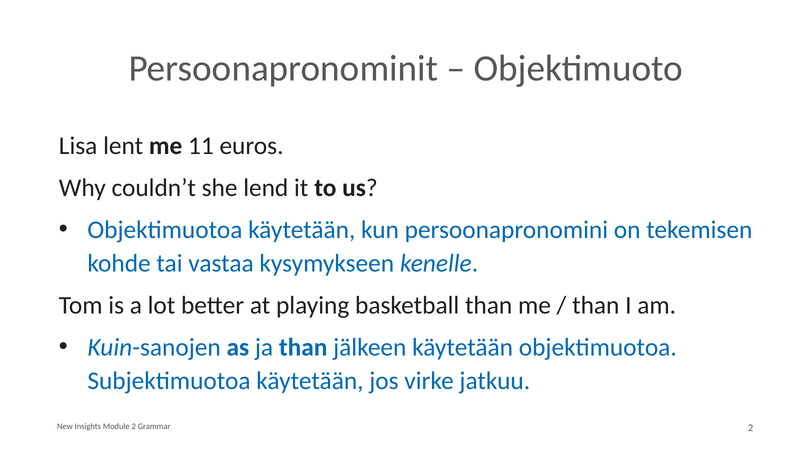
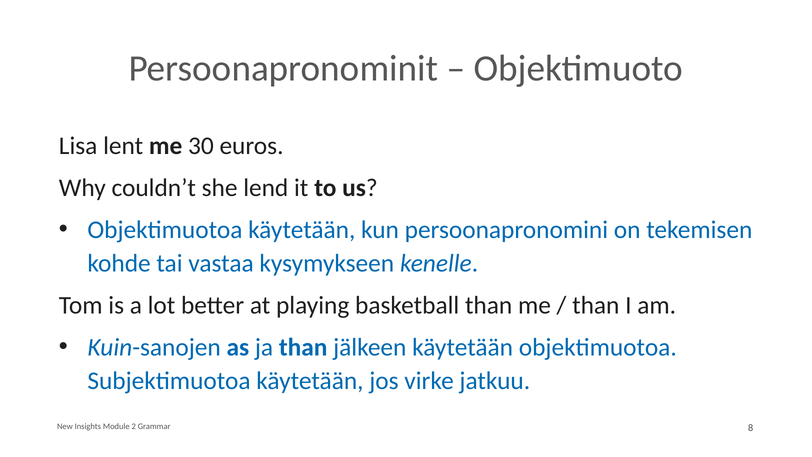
11: 11 -> 30 (201, 146)
Grammar 2: 2 -> 8 (751, 428)
